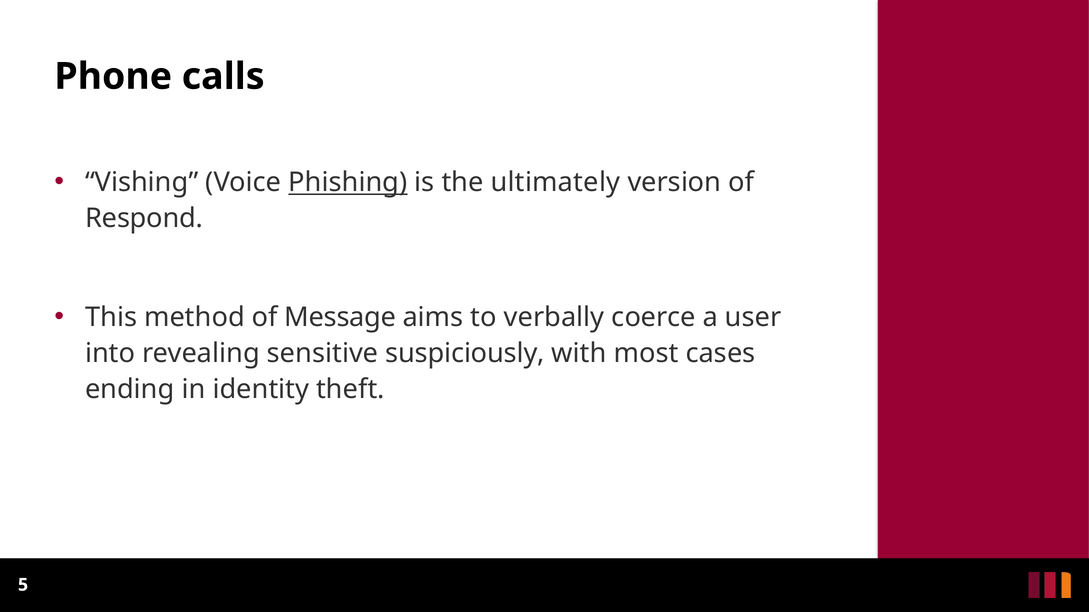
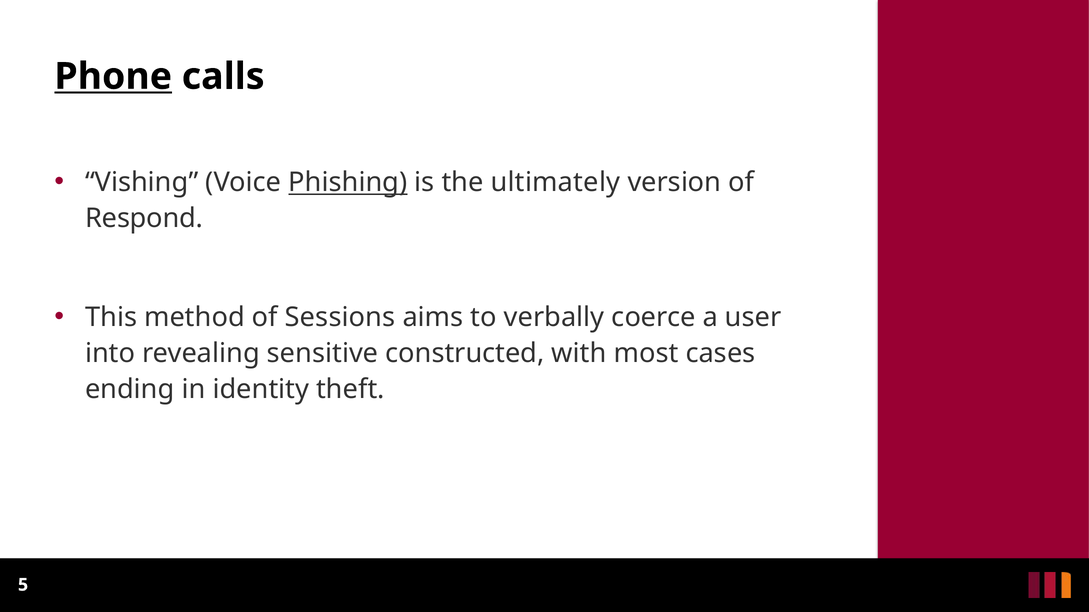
Phone underline: none -> present (113, 77)
Message: Message -> Sessions (340, 318)
suspiciously: suspiciously -> constructed (465, 353)
